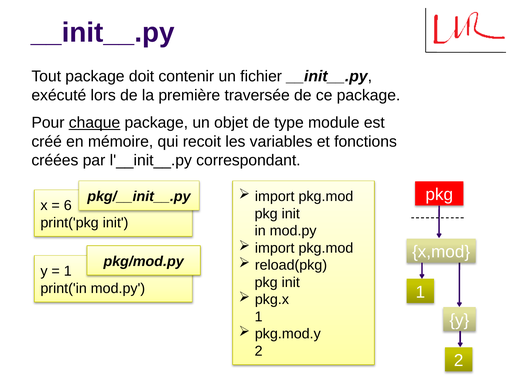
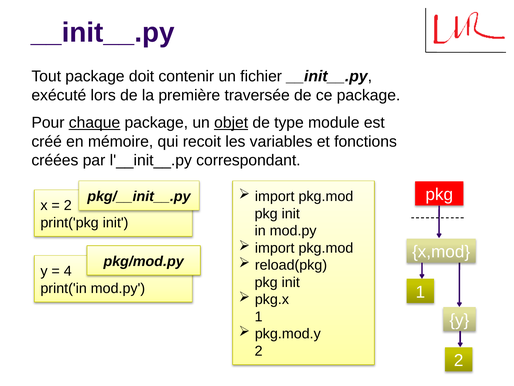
objet underline: none -> present (231, 122)
6: 6 -> 2 (68, 205)
1: 1 -> 4 (68, 271)
